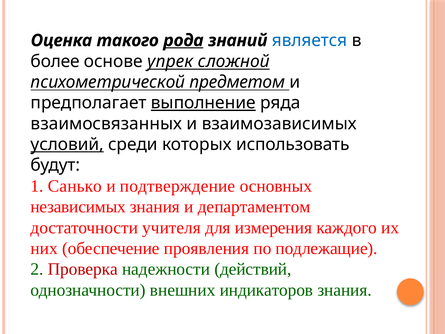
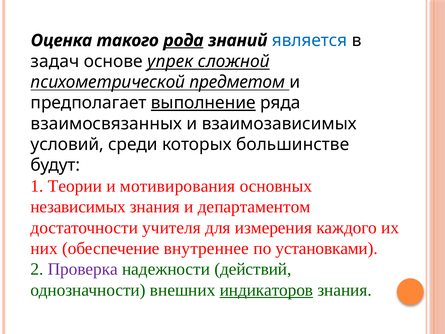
более: более -> задач (55, 61)
условий underline: present -> none (67, 144)
использовать: использовать -> большинстве (293, 144)
Санько: Санько -> Теории (75, 186)
подтверждение: подтверждение -> мотивирования (178, 186)
проявления: проявления -> внутреннее (206, 248)
подлежащие: подлежащие -> установками (327, 248)
Проверка colour: red -> purple (83, 269)
индикаторов underline: none -> present (266, 290)
